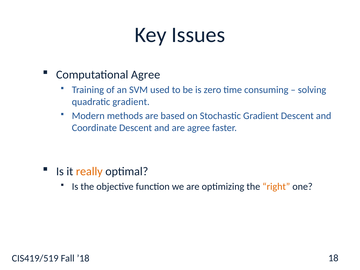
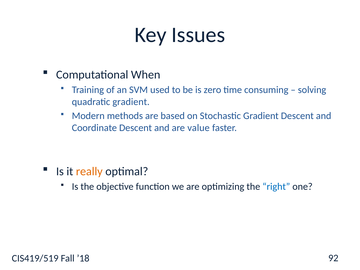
Computational Agree: Agree -> When (146, 75)
are agree: agree -> value (198, 128)
right colour: orange -> blue (276, 187)
18: 18 -> 92 (333, 258)
